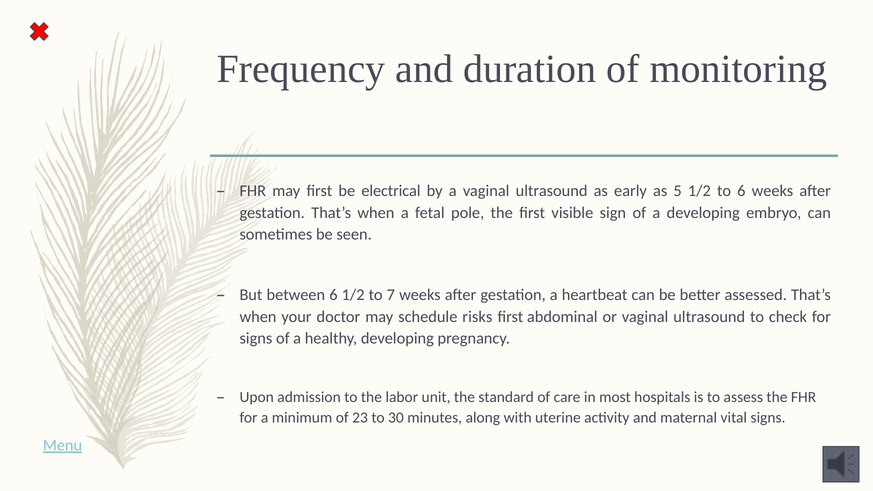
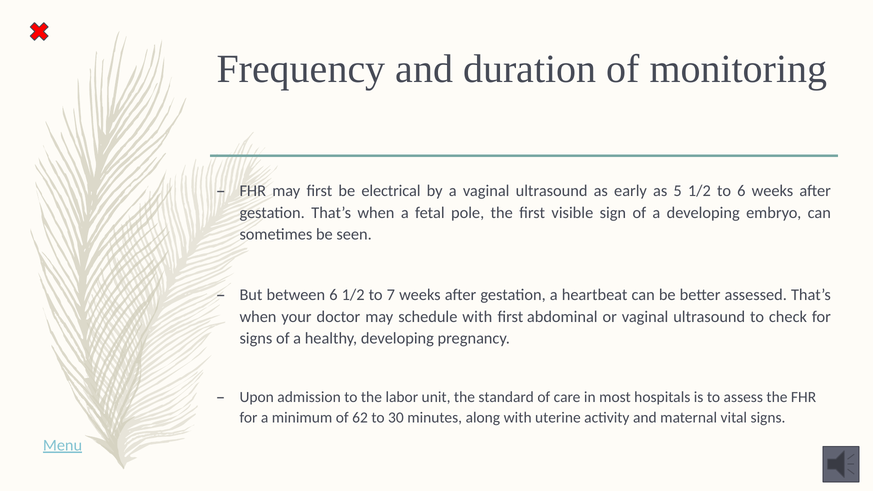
schedule risks: risks -> with (477, 317)
23: 23 -> 62 (360, 418)
